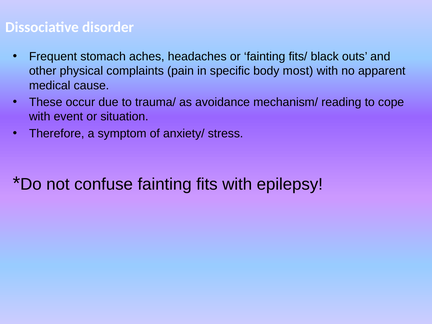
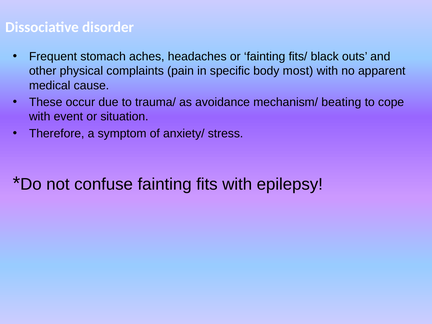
reading: reading -> beating (341, 102)
